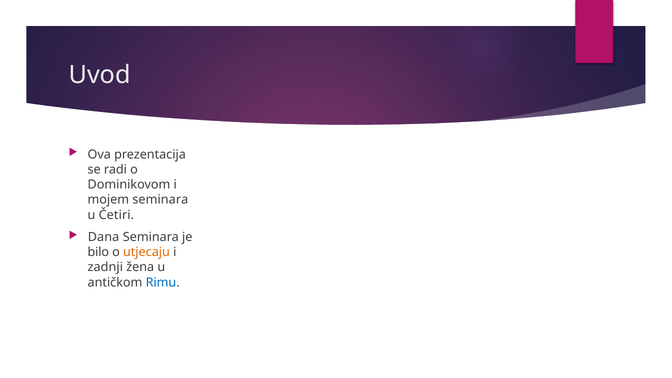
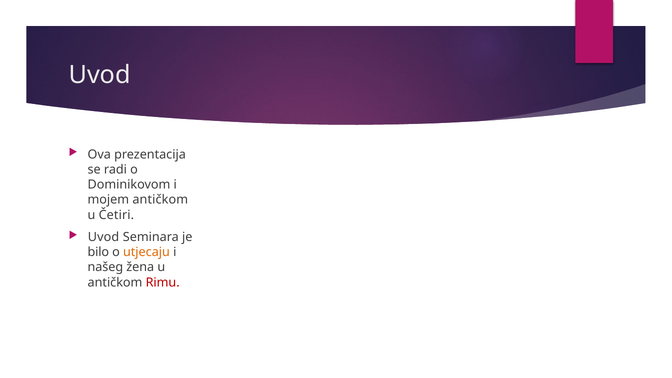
mojem seminara: seminara -> antičkom (160, 200)
Dana: Dana -> Uvod (104, 237)
zadnji: zadnji -> našeg (105, 267)
Rimu colour: blue -> red (163, 282)
